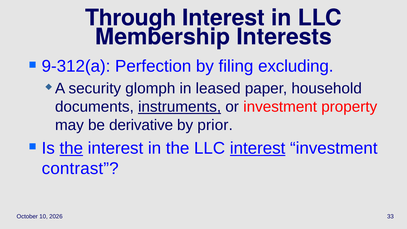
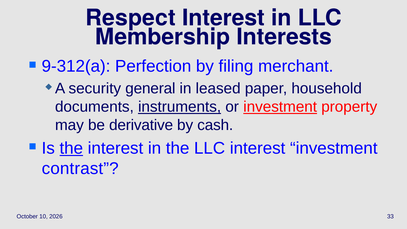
Through: Through -> Respect (131, 18)
excluding: excluding -> merchant (296, 66)
glomph: glomph -> general (150, 89)
investment underline: none -> present (280, 107)
prior: prior -> cash (215, 125)
interest underline: present -> none (258, 148)
